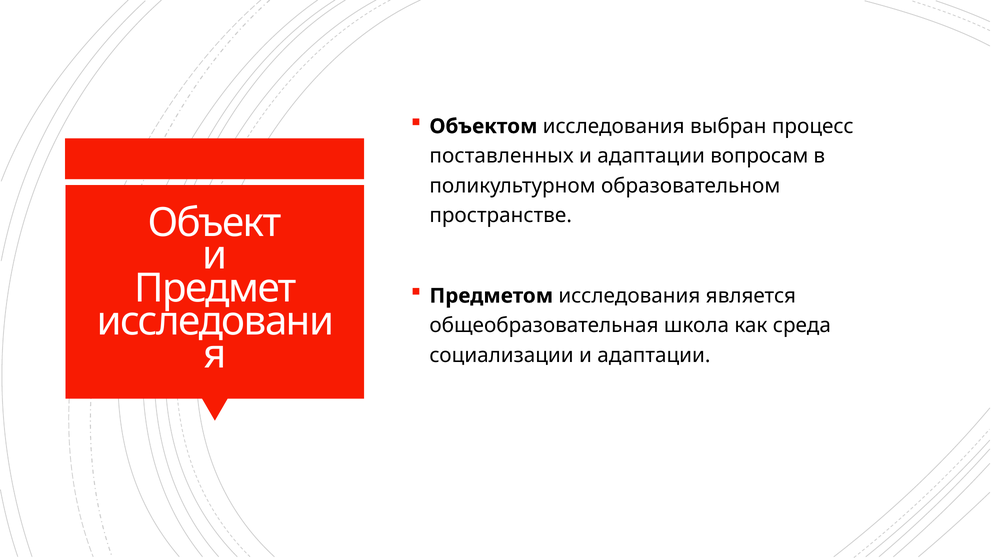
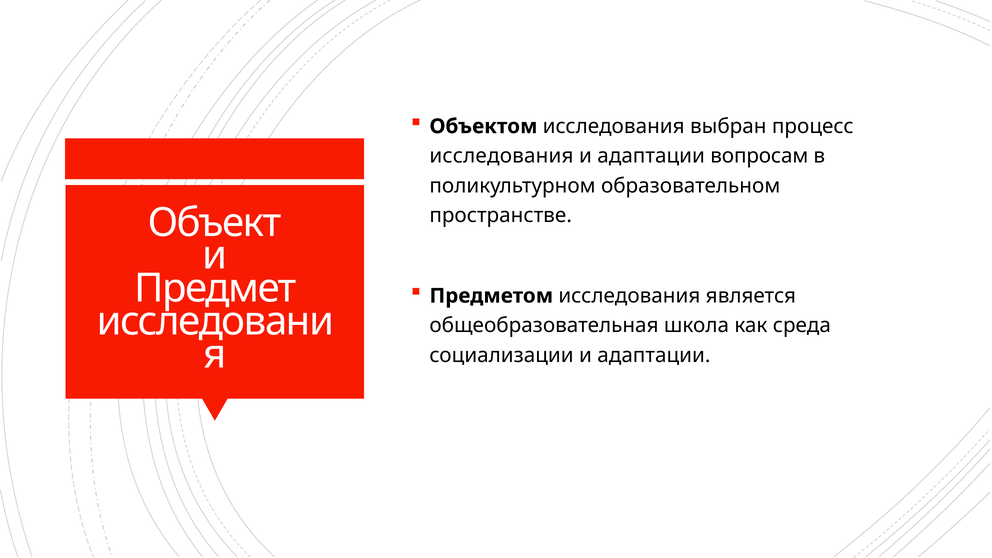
поставленных: поставленных -> исследования (501, 156)
